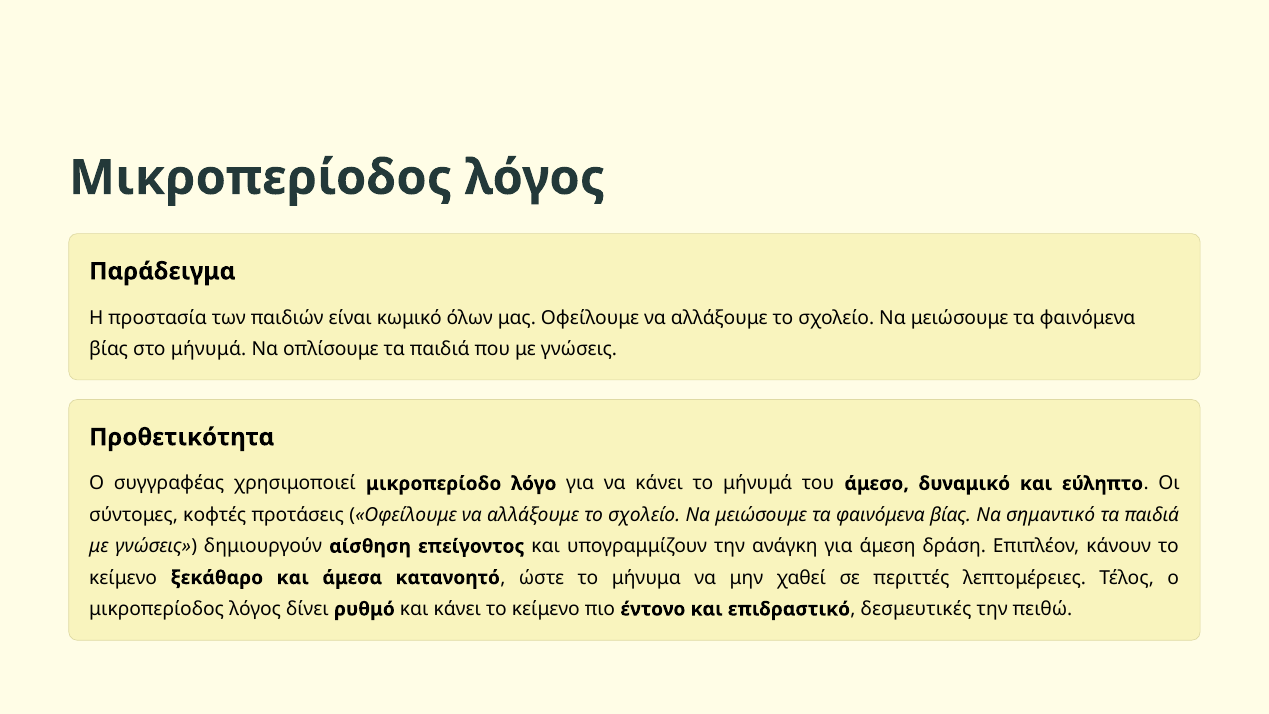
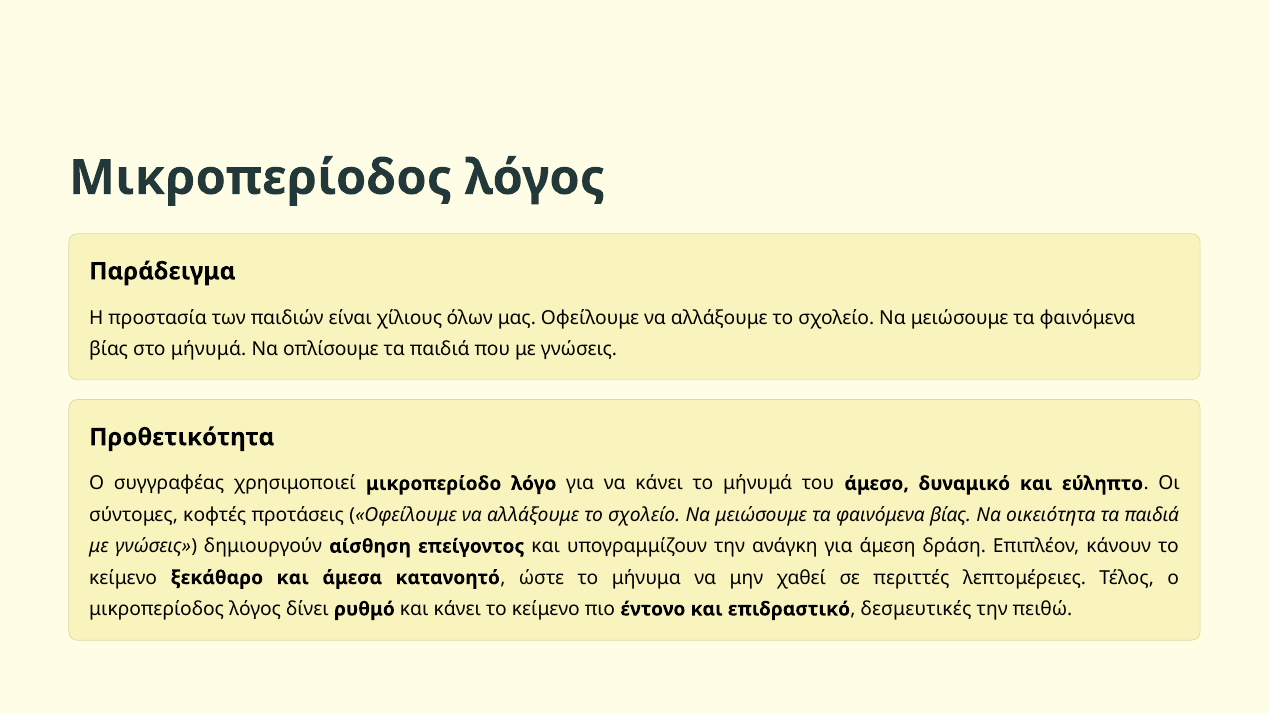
κωμικό: κωμικό -> χίλιους (409, 318)
σημαντικό: σημαντικό -> οικειότητα (1051, 515)
